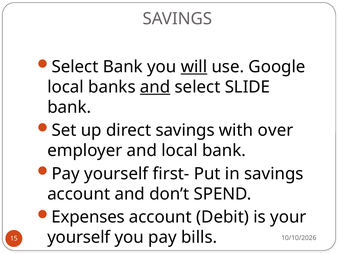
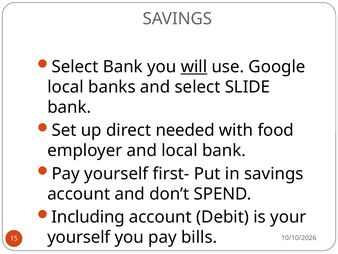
and underline: present -> none (155, 87)
direct savings: savings -> needed (185, 130)
over: over -> food (276, 130)
Expenses: Expenses -> Including (88, 217)
